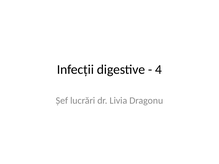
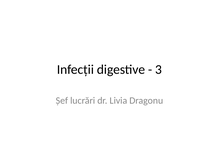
4: 4 -> 3 (159, 70)
